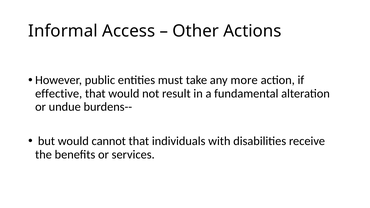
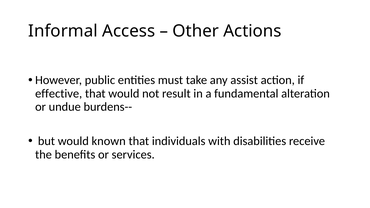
more: more -> assist (244, 80)
cannot: cannot -> known (109, 141)
